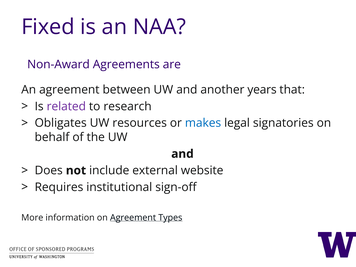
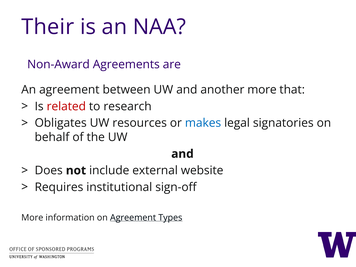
Fixed: Fixed -> Their (48, 27)
another years: years -> more (262, 90)
related colour: purple -> red (66, 106)
